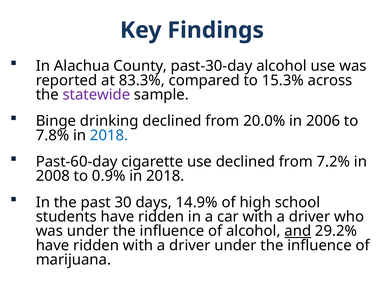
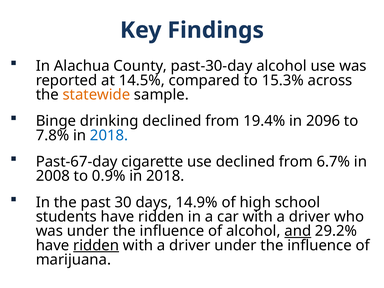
83.3%: 83.3% -> 14.5% (142, 80)
statewide colour: purple -> orange (96, 95)
20.0%: 20.0% -> 19.4% (264, 121)
2006: 2006 -> 2096 (323, 121)
Past-60-day: Past-60-day -> Past-67-day (77, 162)
7.2%: 7.2% -> 6.7% (333, 162)
ridden underline: none -> present (96, 245)
